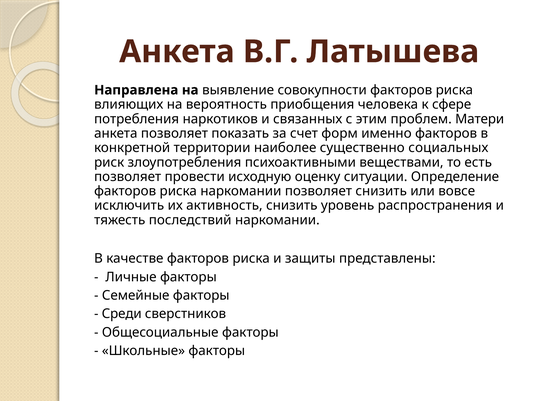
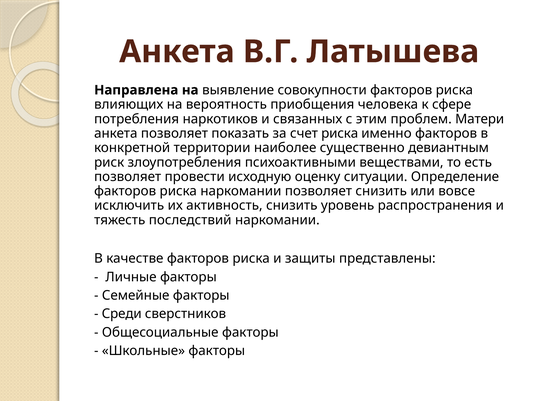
счет форм: форм -> риска (340, 133)
социальных: социальных -> девиантным (449, 148)
